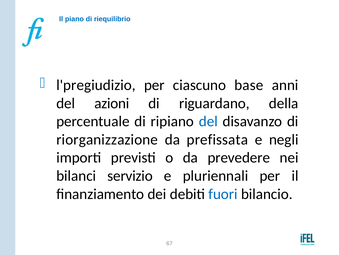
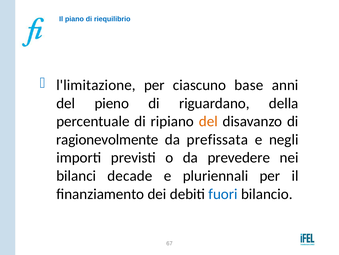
l'pregiudizio: l'pregiudizio -> l'limitazione (96, 85)
azioni: azioni -> pieno (112, 103)
del colour: blue -> orange (208, 121)
riorganizzazione: riorganizzazione -> ragionevolmente (107, 139)
servizio: servizio -> decade (130, 175)
